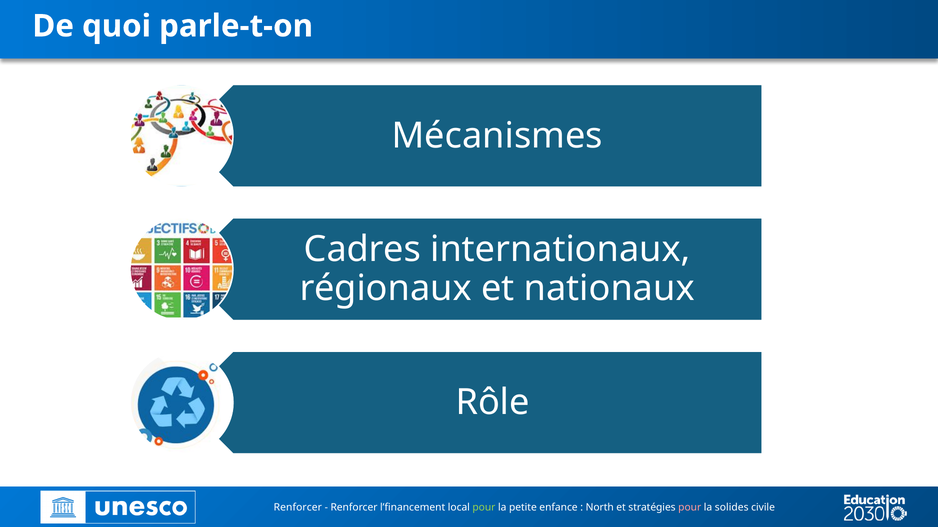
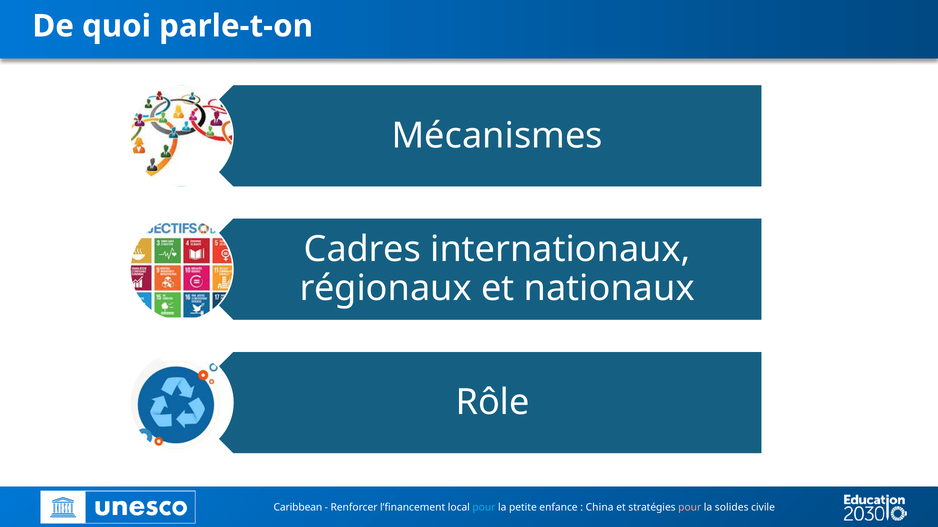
Renforcer: Renforcer -> Caribbean (298, 508)
pour colour: light green -> light blue (484, 508)
North: North -> China (600, 508)
